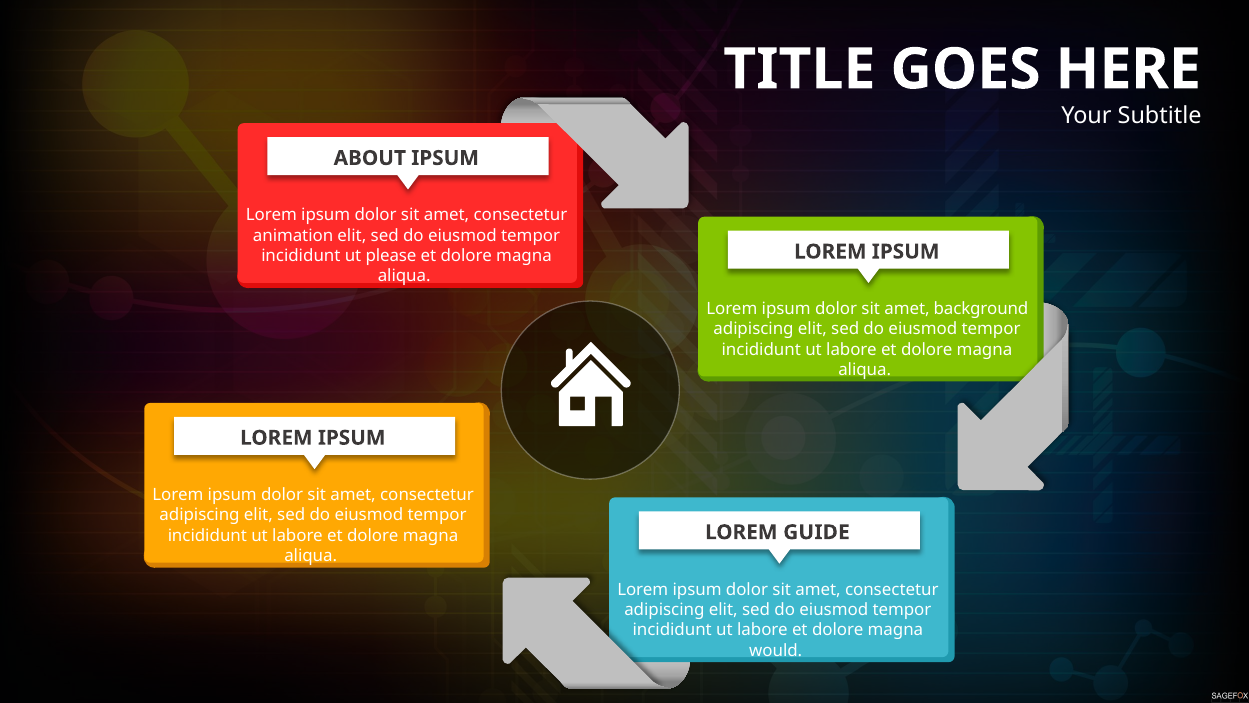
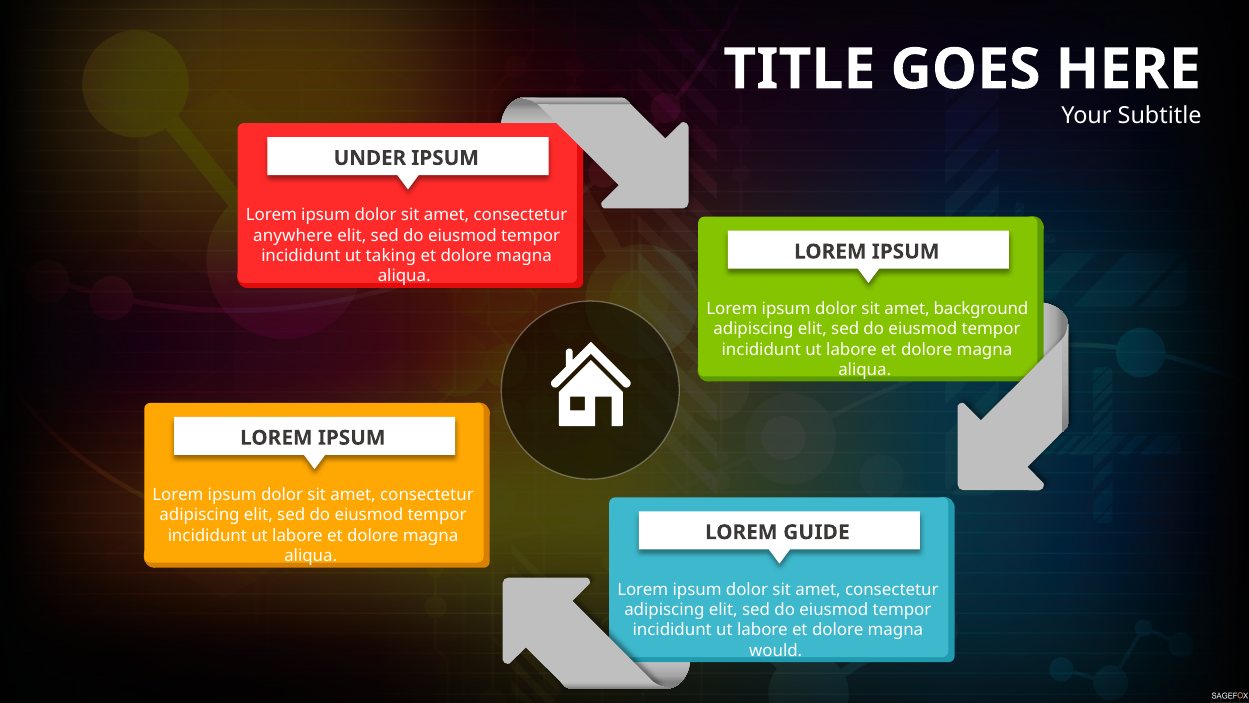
ABOUT: ABOUT -> UNDER (370, 158)
animation: animation -> anywhere (293, 235)
please: please -> taking (391, 256)
